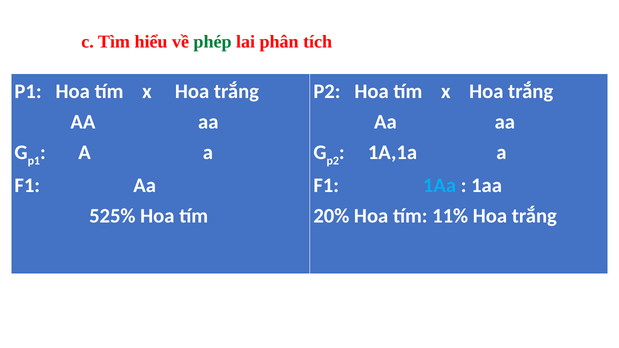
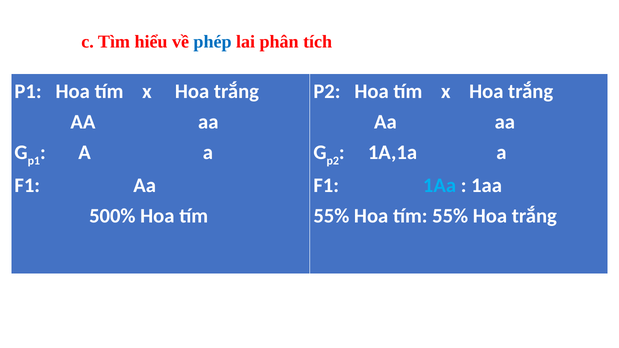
phép colour: green -> blue (213, 42)
525%: 525% -> 500% (112, 216)
20%: 20% -> 55% (331, 216)
tím 11%: 11% -> 55% (450, 216)
